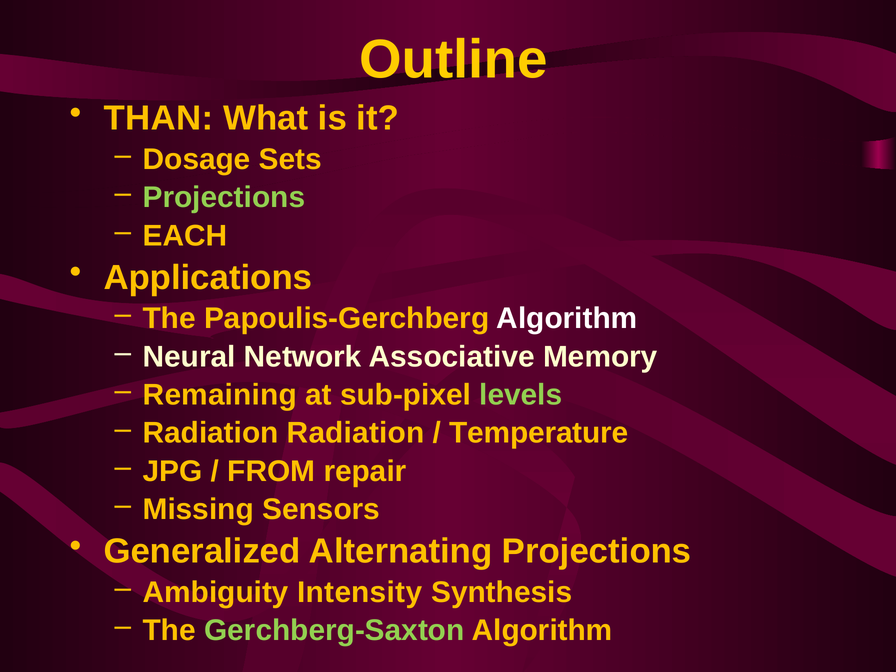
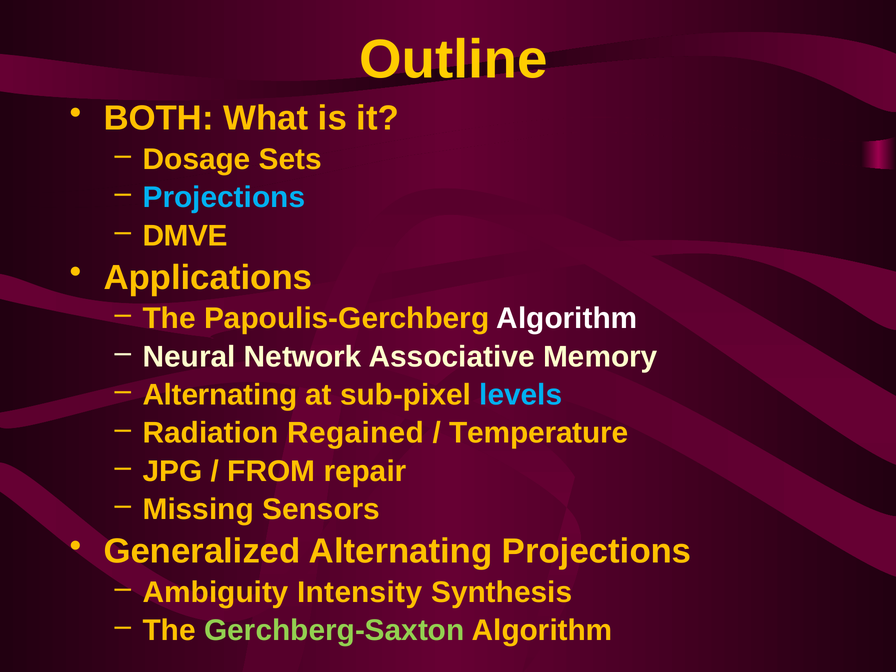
THAN: THAN -> BOTH (159, 118)
Projections colour: light green -> light blue (224, 197)
EACH: EACH -> DMVE (185, 236)
Remaining: Remaining -> Alternating (220, 395)
levels colour: light green -> light blue (521, 395)
Radiation Radiation: Radiation -> Regained (356, 433)
